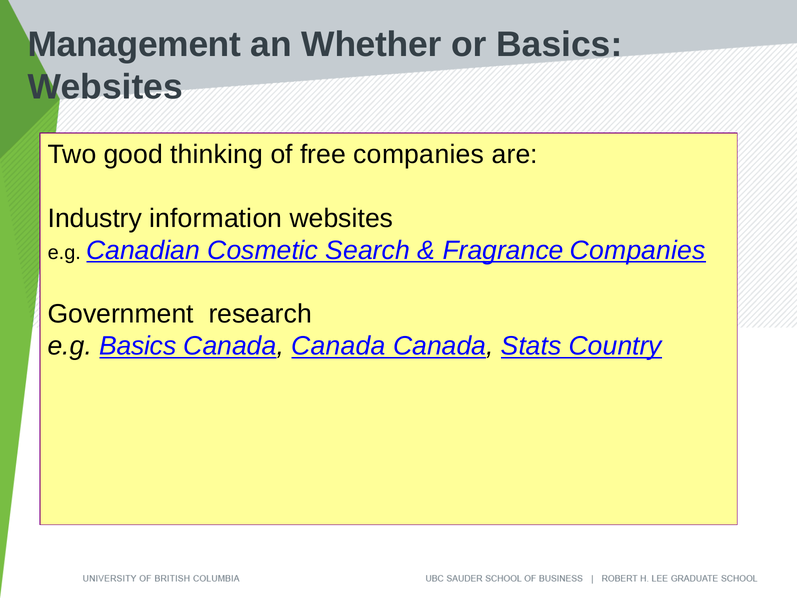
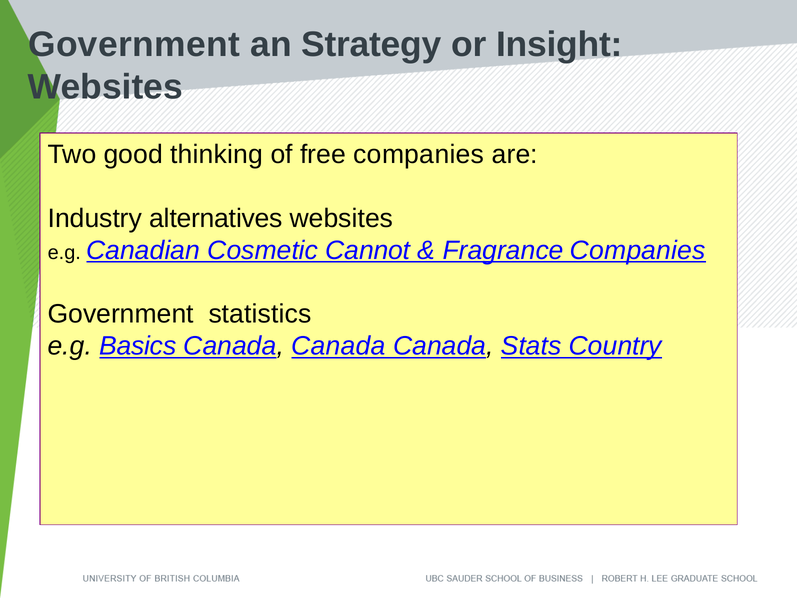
Management: Management -> Government (134, 44)
Whether: Whether -> Strategy (371, 44)
or Basics: Basics -> Insight (559, 44)
information: information -> alternatives (216, 218)
Search: Search -> Cannot (368, 250)
research: research -> statistics (260, 314)
